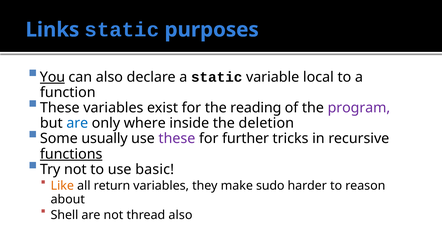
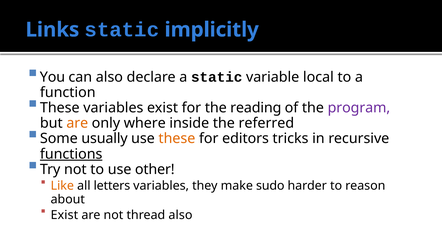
purposes: purposes -> implicitly (212, 30)
You underline: present -> none (52, 77)
are colour: blue -> orange (77, 124)
deletion: deletion -> referred (266, 124)
these colour: purple -> orange (177, 139)
further: further -> editors (246, 139)
basic: basic -> other (155, 170)
return: return -> letters (112, 186)
Shell: Shell -> Exist (64, 216)
